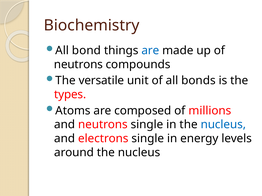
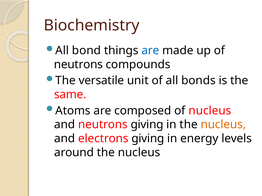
types: types -> same (70, 95)
of millions: millions -> nucleus (210, 111)
neutrons single: single -> giving (147, 125)
nucleus colour: blue -> orange (223, 125)
electrons single: single -> giving (148, 139)
